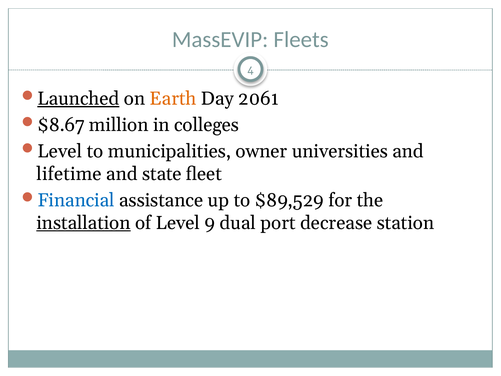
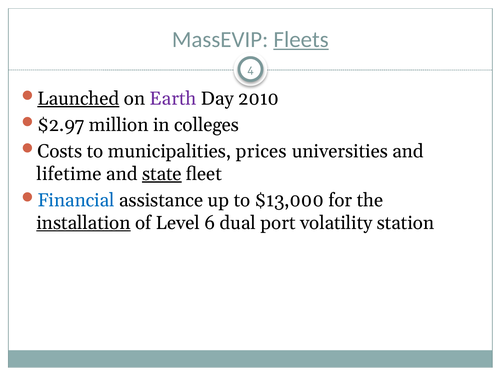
Fleets underline: none -> present (301, 39)
Earth colour: orange -> purple (173, 99)
2061: 2061 -> 2010 (259, 99)
$8.67: $8.67 -> $2.97 (61, 125)
Level: Level -> Costs (60, 151)
owner: owner -> prices (261, 151)
state underline: none -> present (162, 174)
$89,529: $89,529 -> $13,000 (289, 200)
9: 9 -> 6 (210, 223)
decrease: decrease -> volatility (336, 223)
